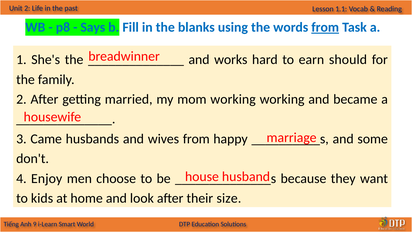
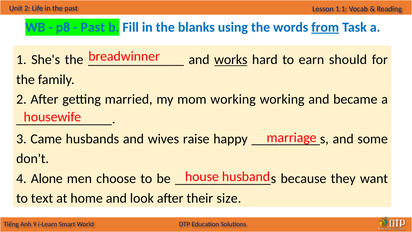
Says: Says -> Past (93, 27)
works underline: none -> present (231, 60)
wives from: from -> raise (196, 139)
Enjoy: Enjoy -> Alone (47, 178)
kids: kids -> text (42, 198)
